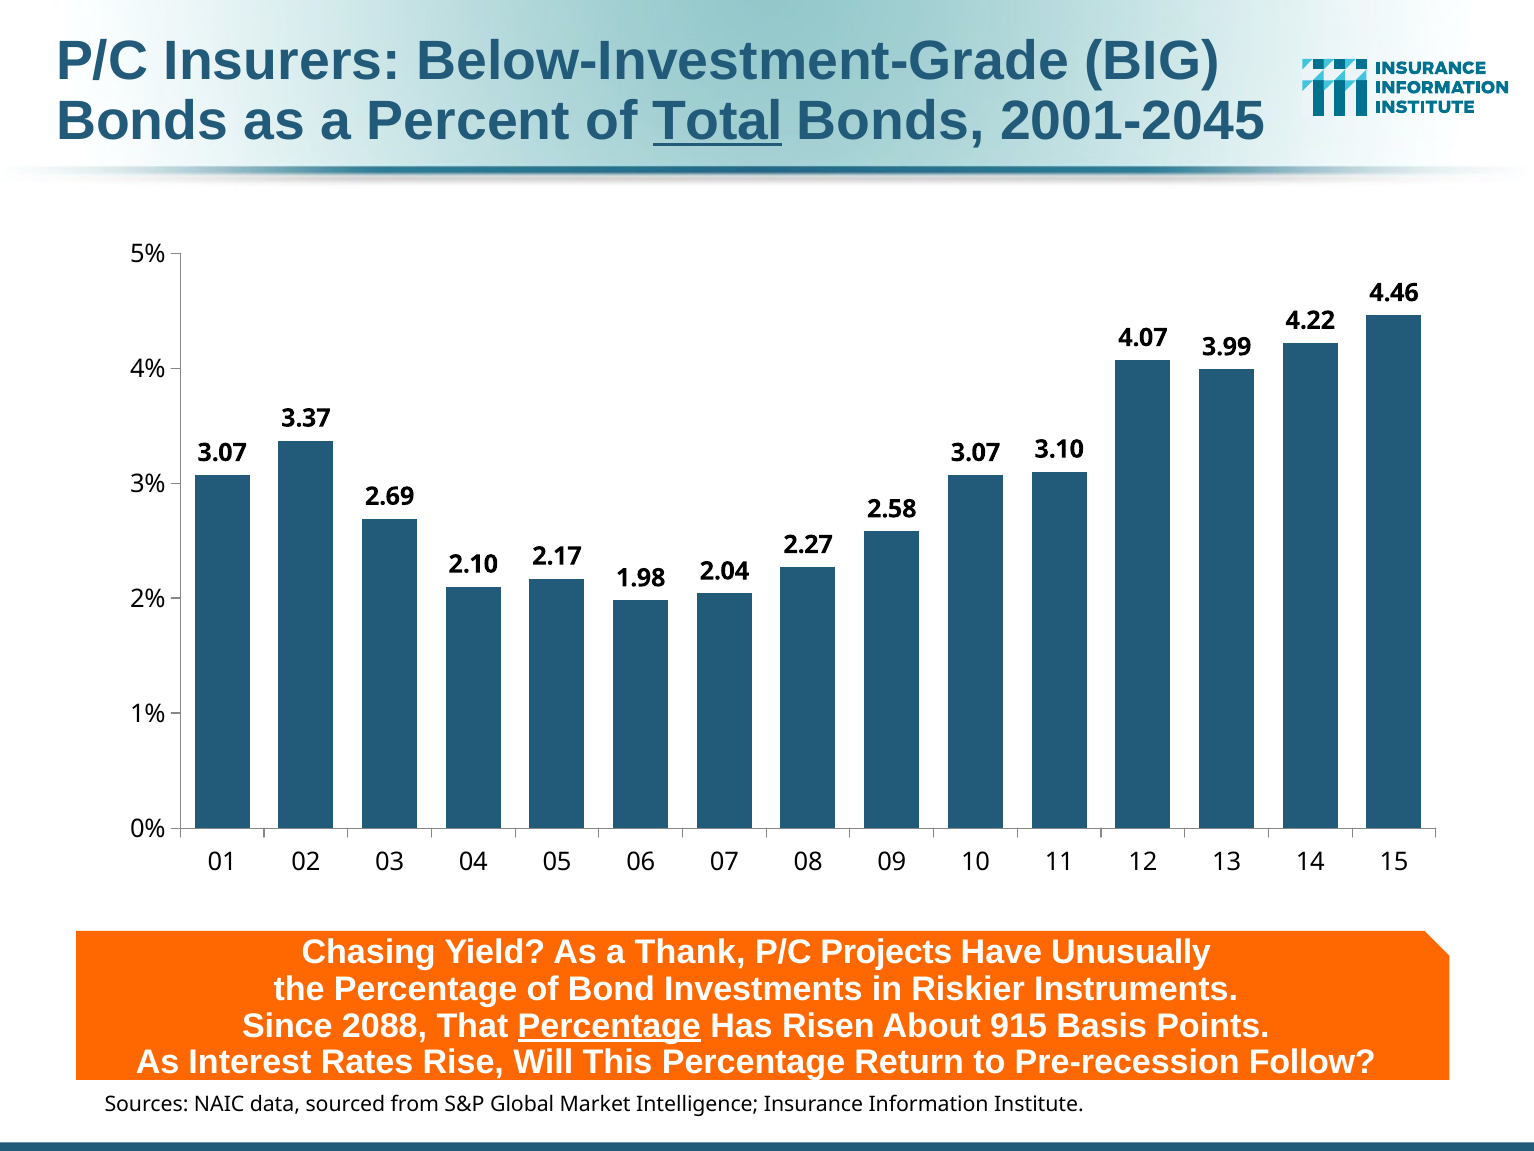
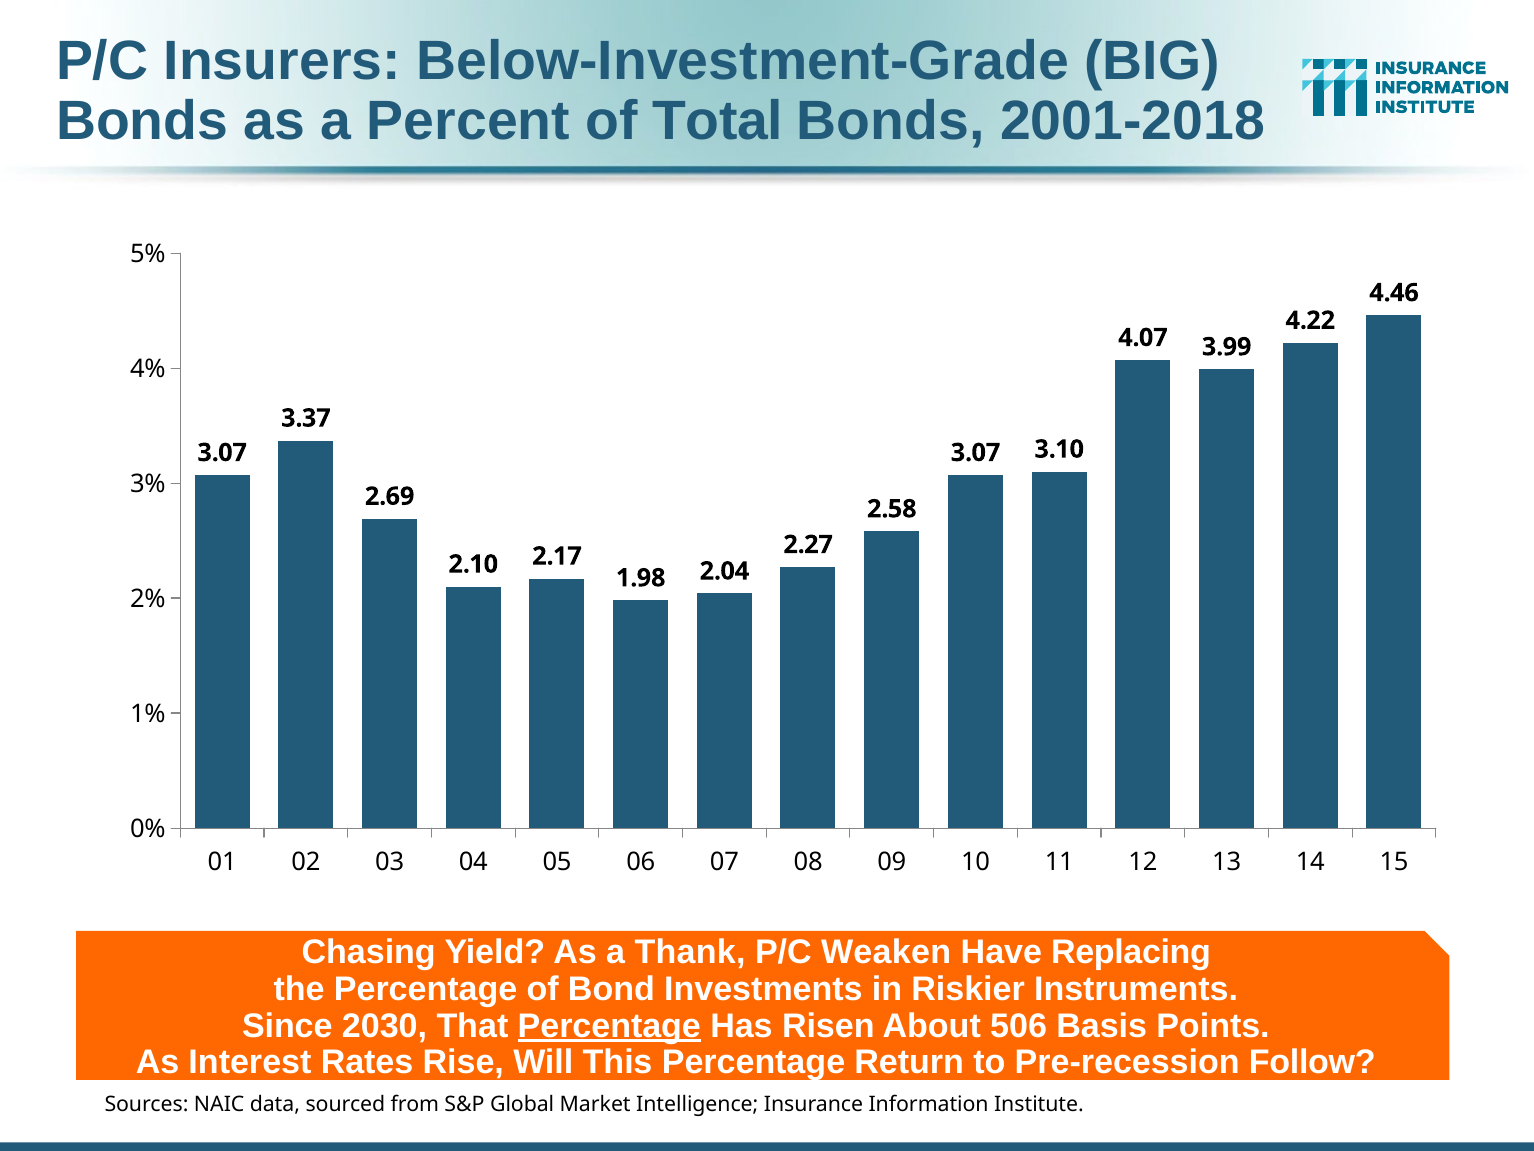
Total underline: present -> none (718, 121)
2001-2045: 2001-2045 -> 2001-2018 (1133, 121)
Projects: Projects -> Weaken (886, 952)
Unusually: Unusually -> Replacing (1131, 952)
2088: 2088 -> 2030 (385, 1025)
915: 915 -> 506 (1019, 1025)
